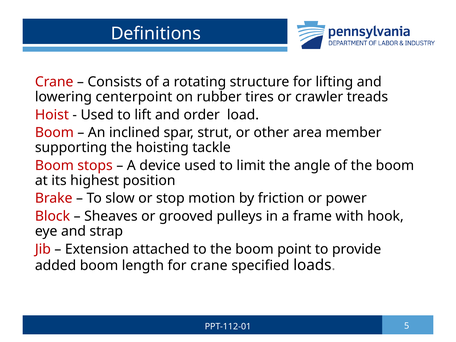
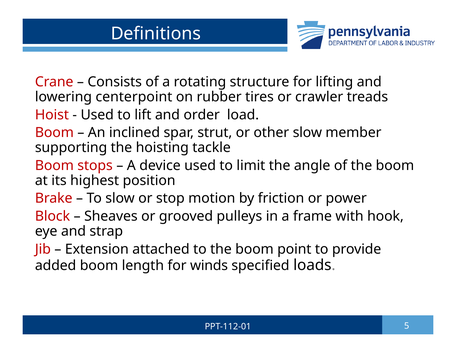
other area: area -> slow (307, 133)
for crane: crane -> winds (209, 265)
